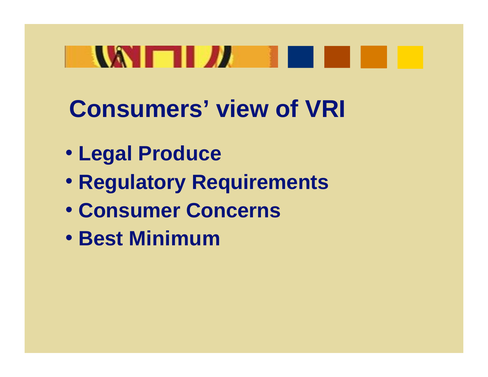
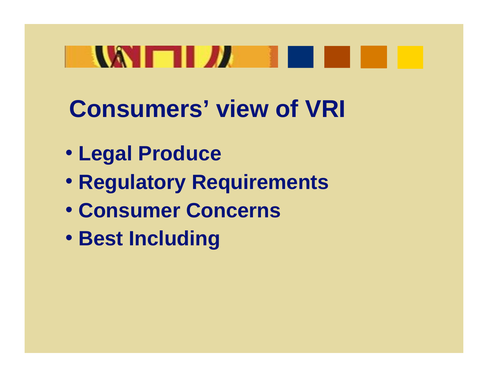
Minimum: Minimum -> Including (175, 239)
